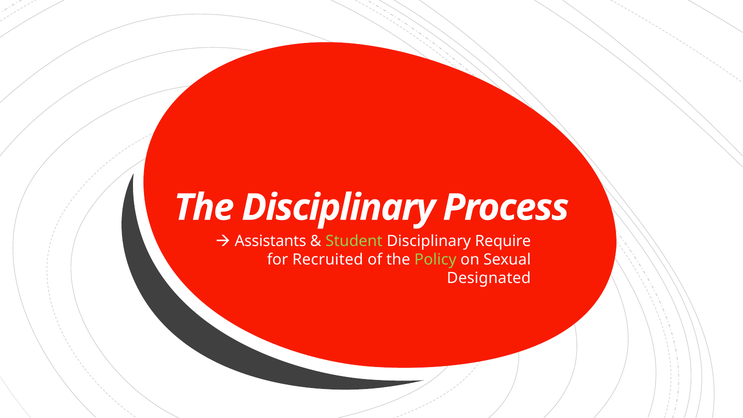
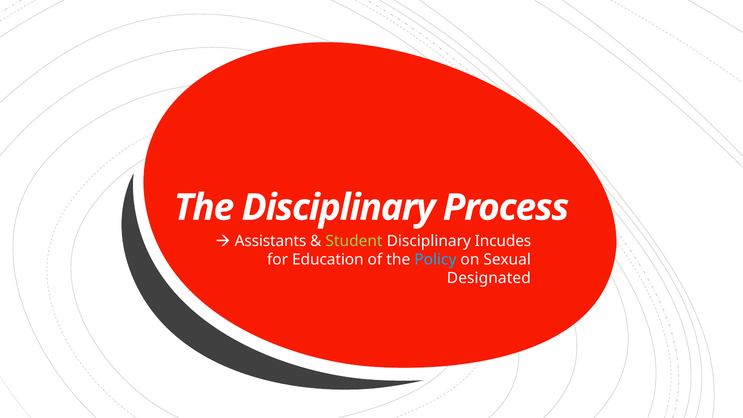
Require: Require -> Incudes (503, 241)
Recruited: Recruited -> Education (328, 260)
Policy colour: light green -> light blue (435, 260)
